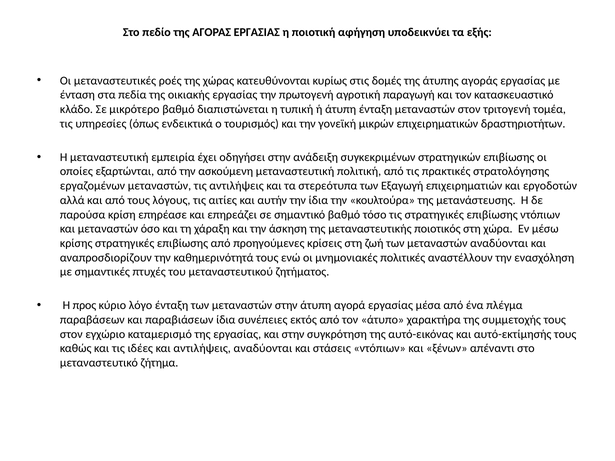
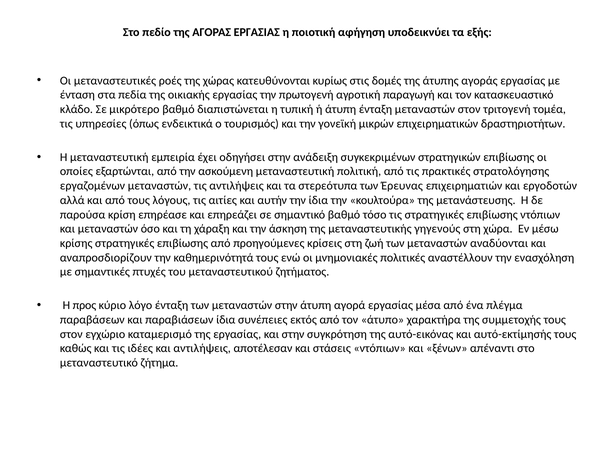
Εξαγωγή: Εξαγωγή -> Έρευνας (402, 186)
ποιοτικός: ποιοτικός -> γηγενούς (437, 229)
αντιλήψεις αναδύονται: αναδύονται -> αποτέλεσαν (263, 349)
